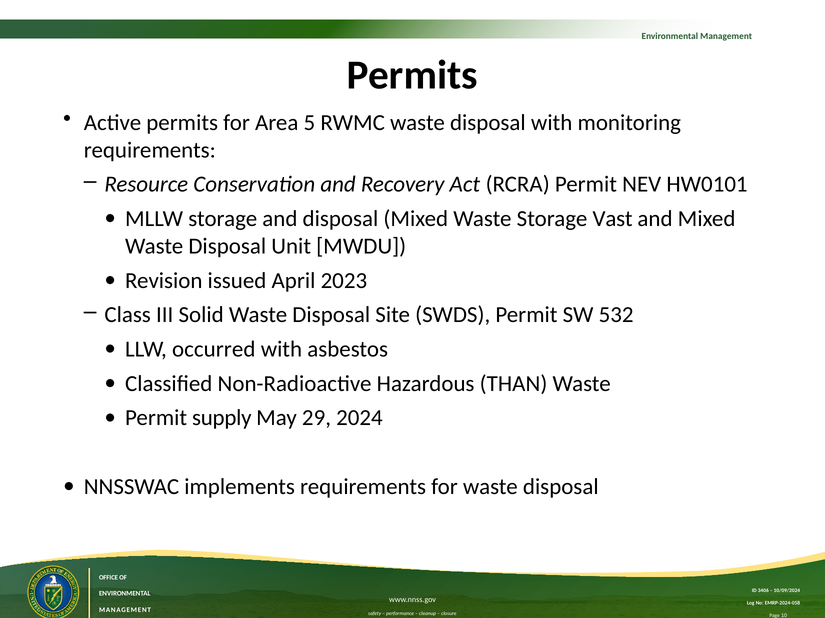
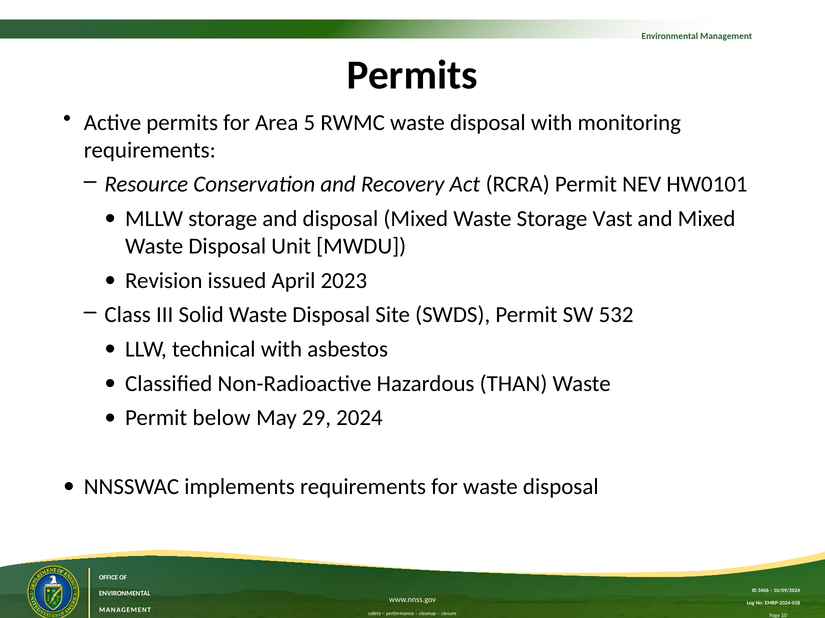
occurred: occurred -> technical (214, 350)
supply: supply -> below (222, 418)
